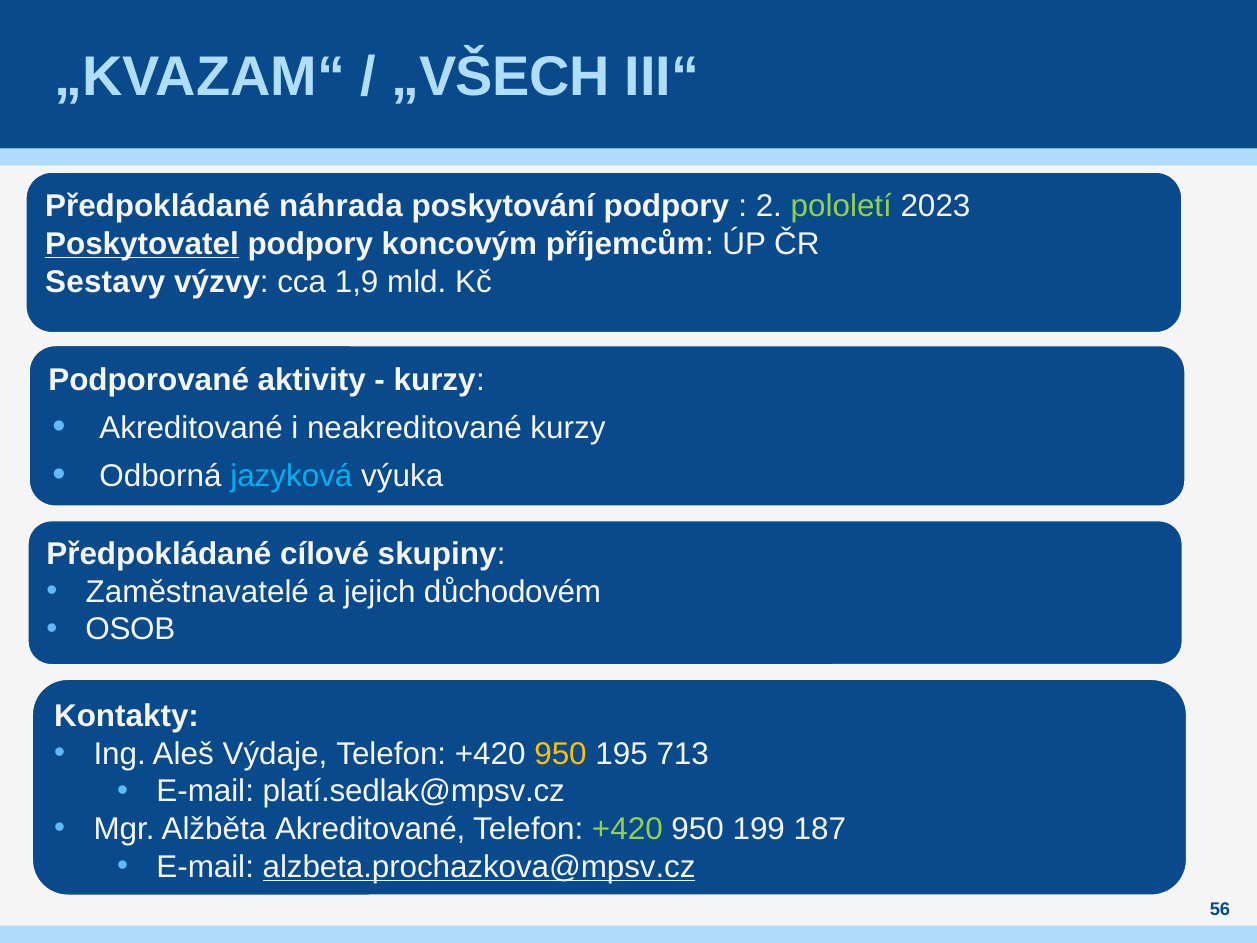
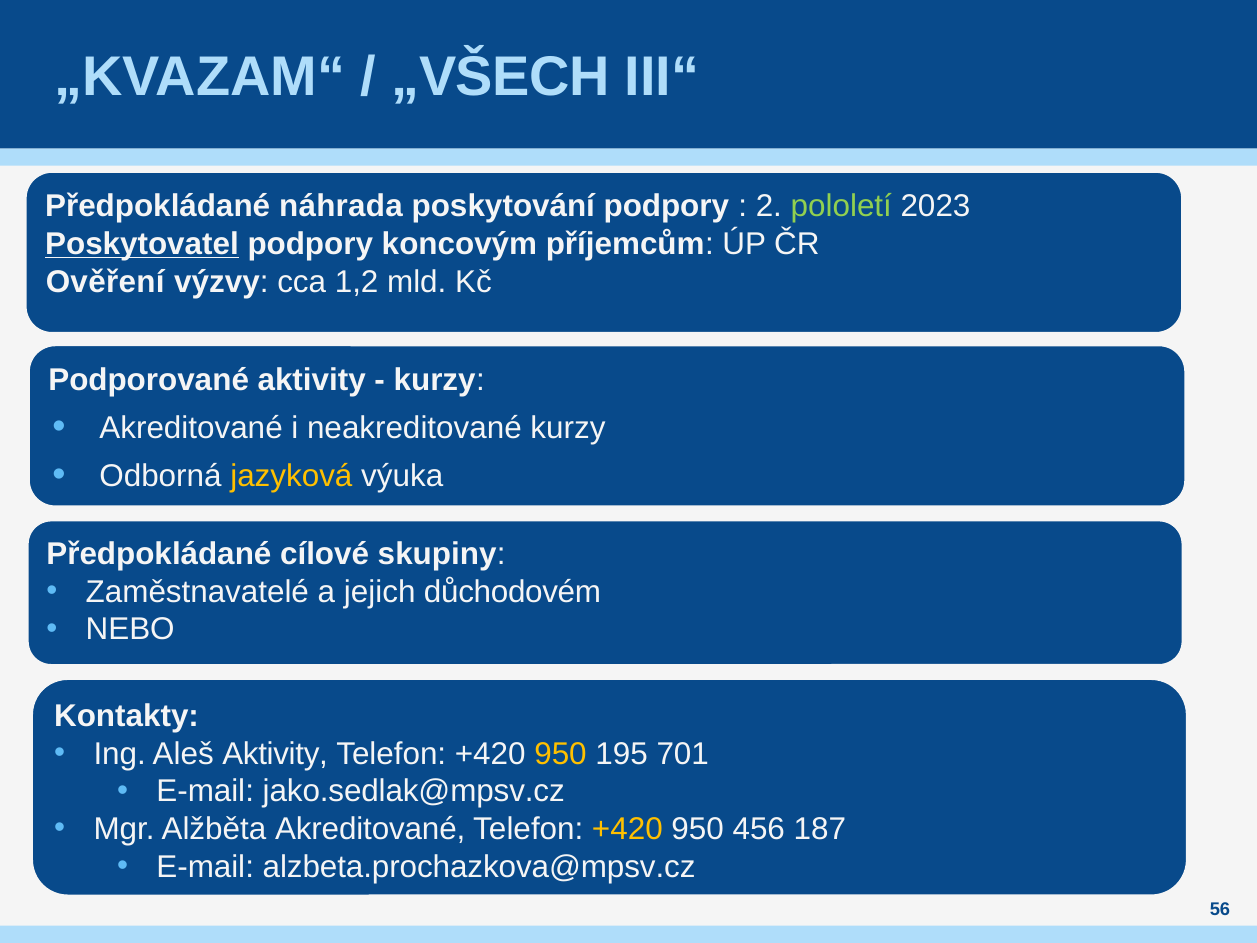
Sestavy: Sestavy -> Ověření (105, 282)
1,9: 1,9 -> 1,2 (357, 282)
jazyková colour: light blue -> yellow (291, 476)
OSOB: OSOB -> NEBO (130, 629)
Aleš Výdaje: Výdaje -> Aktivity (275, 754)
713: 713 -> 701 (683, 754)
platí.sedlak@mpsv.cz: platí.sedlak@mpsv.cz -> jako.sedlak@mpsv.cz (414, 791)
+420 colour: light green -> yellow (627, 829)
199: 199 -> 456 (759, 829)
alzbeta.prochazkova@mpsv.cz underline: present -> none (479, 867)
